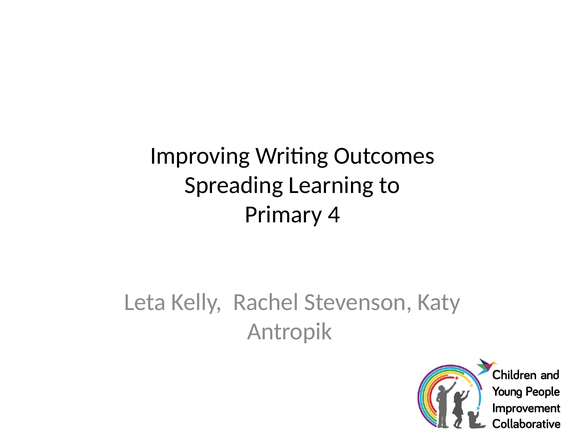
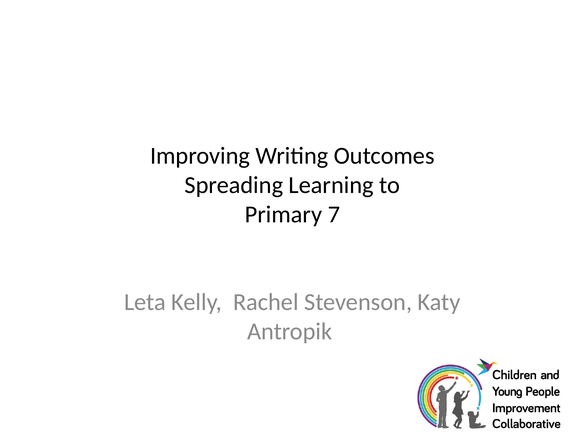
4: 4 -> 7 (334, 214)
